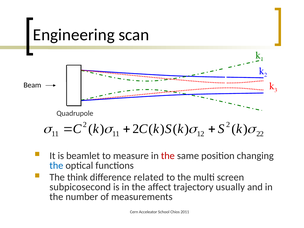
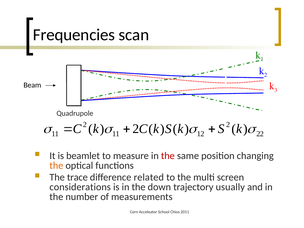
Engineering: Engineering -> Frequencies (74, 35)
the colour: blue -> orange (56, 166)
think: think -> trace (77, 177)
subpicosecond: subpicosecond -> considerations (80, 187)
affect: affect -> down (159, 187)
